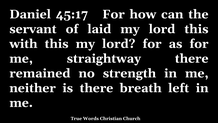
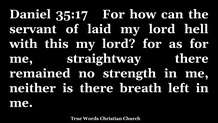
45:17: 45:17 -> 35:17 (72, 14)
lord this: this -> hell (196, 29)
